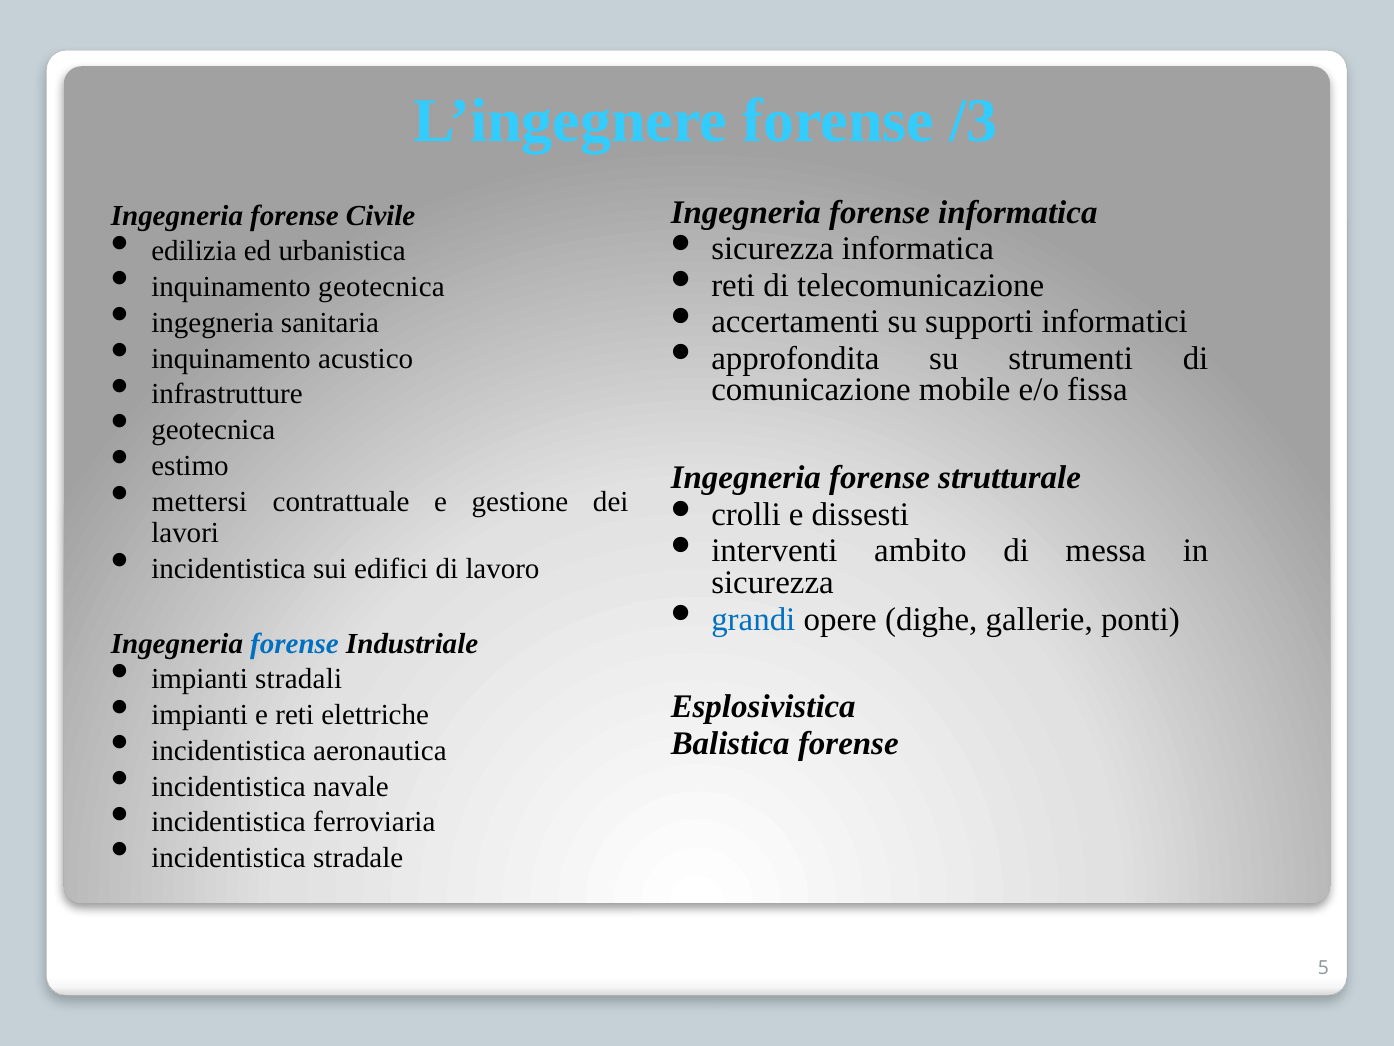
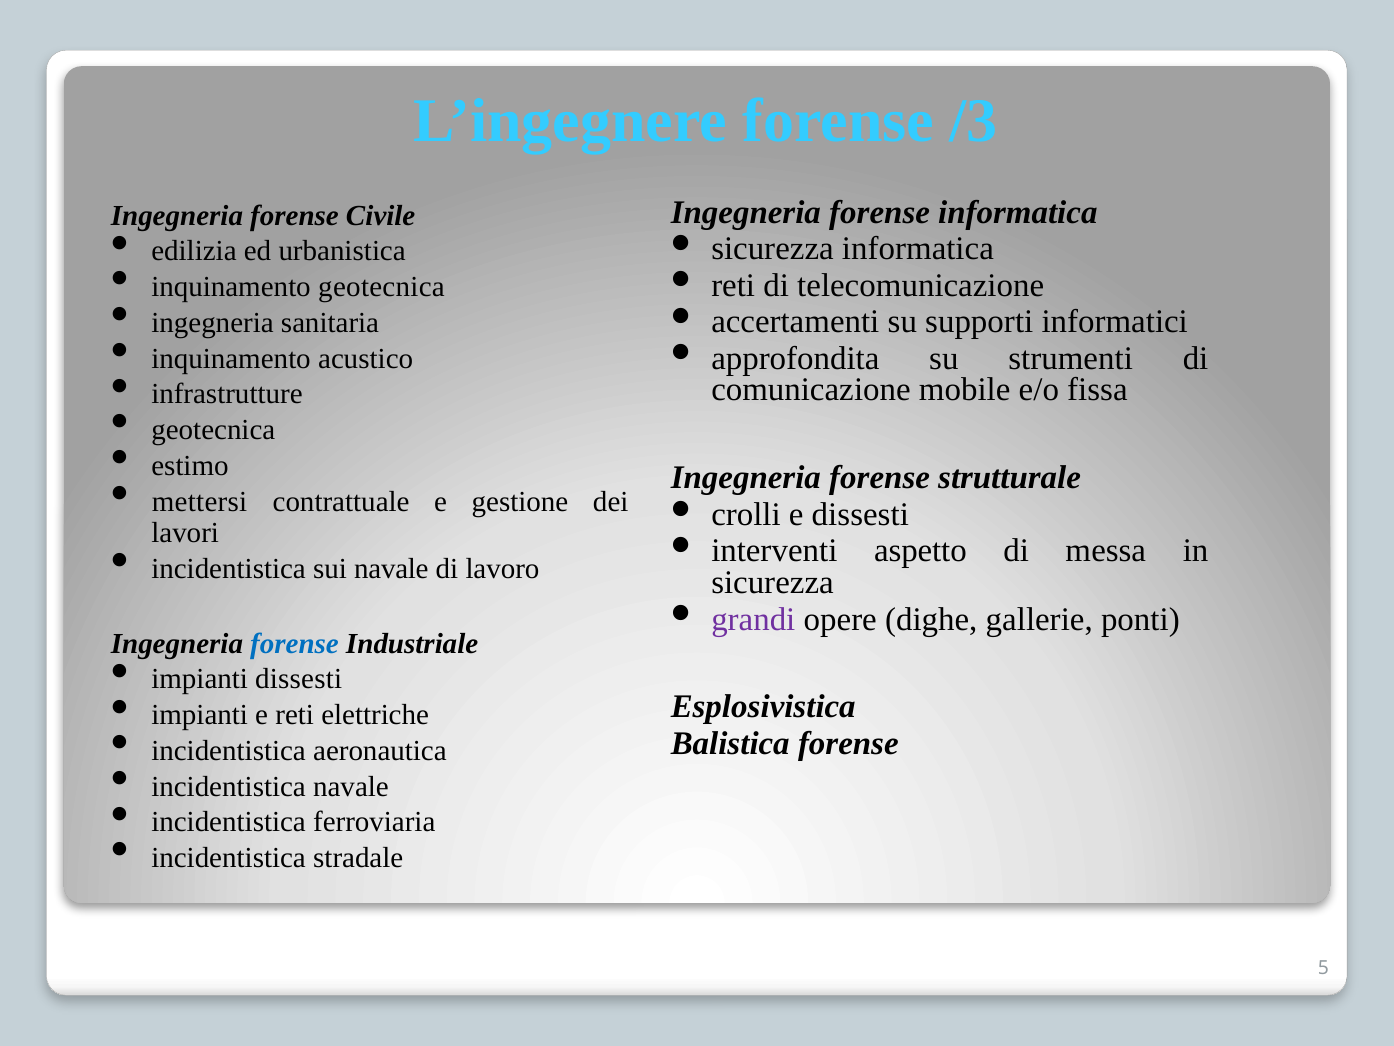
ambito: ambito -> aspetto (920, 551)
sui edifici: edifici -> navale (391, 568)
grandi colour: blue -> purple (753, 619)
impianti stradali: stradali -> dissesti (299, 679)
